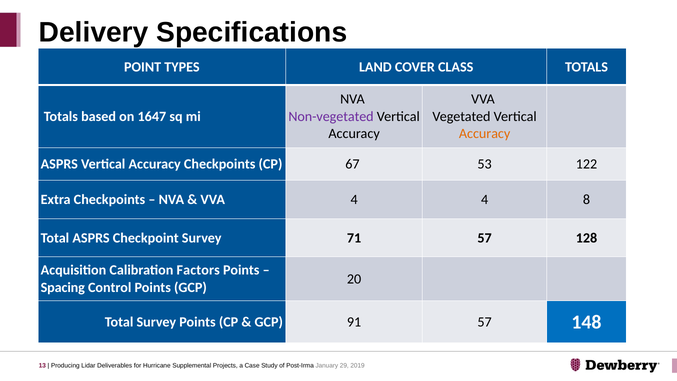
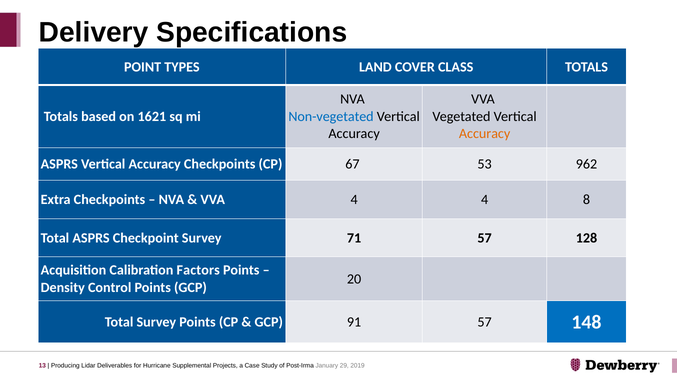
1647: 1647 -> 1621 (152, 117)
Non-vegetated colour: purple -> blue (331, 117)
122: 122 -> 962 (586, 164)
Spacing: Spacing -> Density (63, 287)
